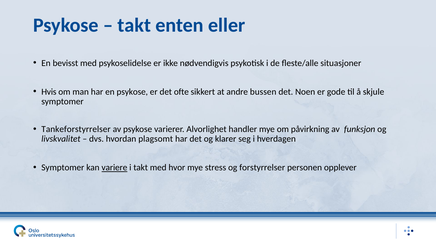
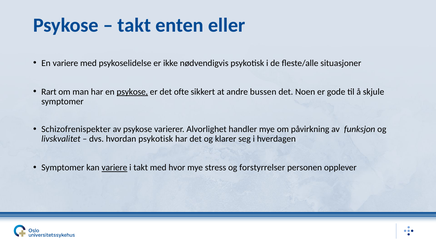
En bevisst: bevisst -> variere (65, 63)
Hvis: Hvis -> Rart (49, 92)
psykose underline: none -> present (132, 92)
Tankeforstyrrelser: Tankeforstyrrelser -> Schizofrenispekter (76, 129)
hvordan plagsomt: plagsomt -> psykotisk (156, 139)
